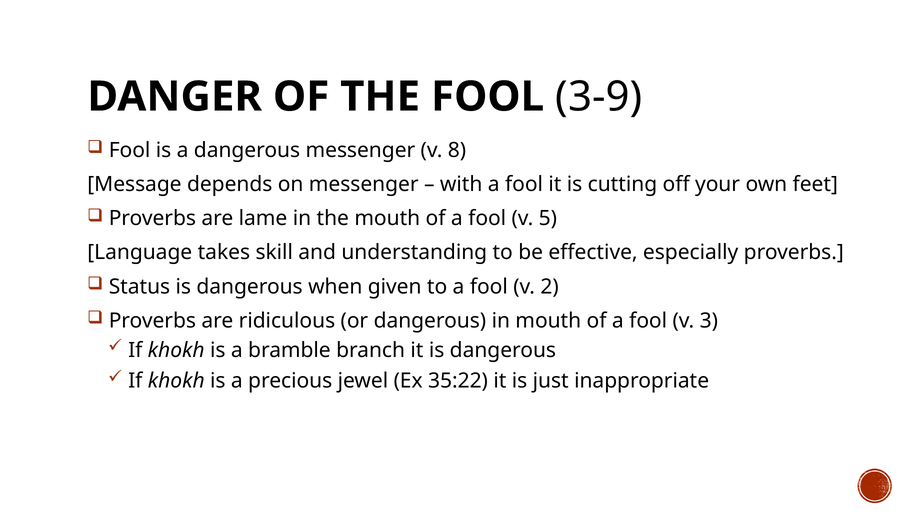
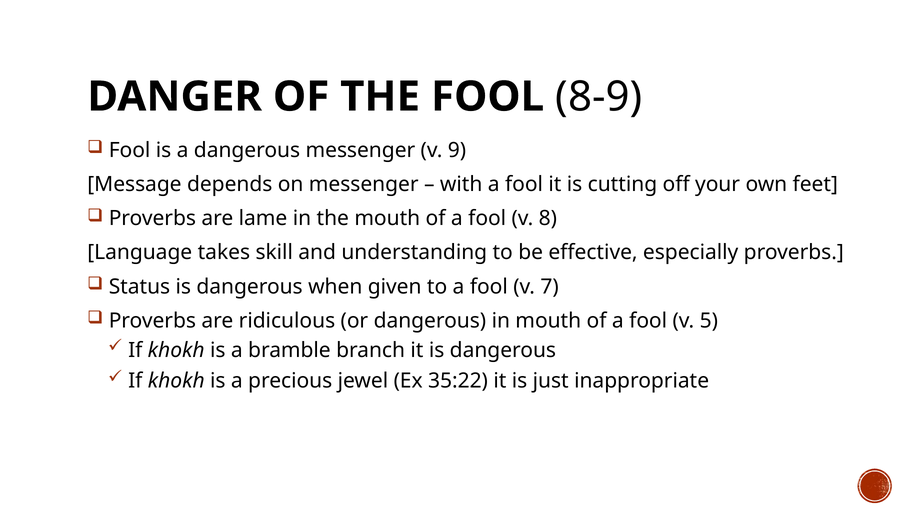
3-9: 3-9 -> 8-9 (599, 97)
8: 8 -> 9 (457, 150)
5: 5 -> 8 (548, 218)
2: 2 -> 7 (550, 287)
3: 3 -> 5 (709, 321)
